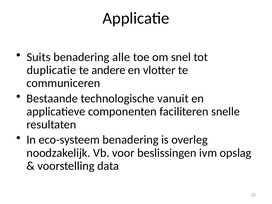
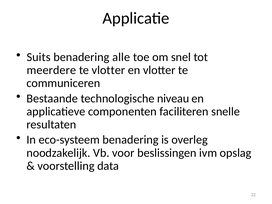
duplicatie: duplicatie -> meerdere (51, 70)
te andere: andere -> vlotter (108, 70)
vanuit: vanuit -> niveau (173, 98)
